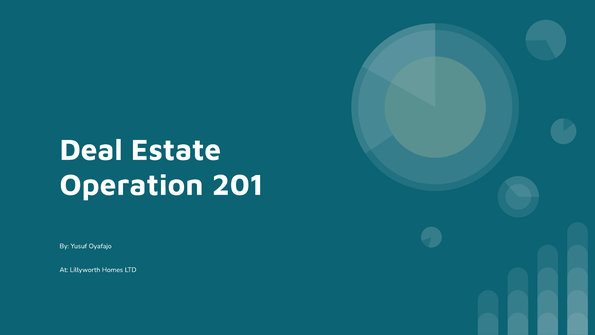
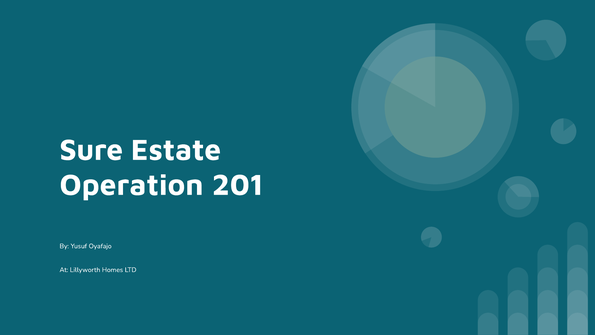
Deal: Deal -> Sure (91, 150)
